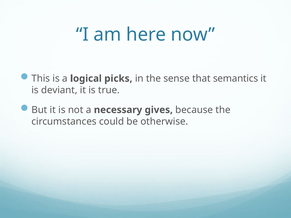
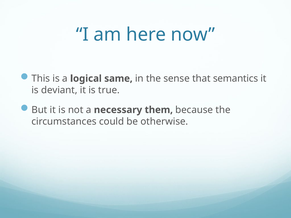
picks: picks -> same (118, 79)
gives: gives -> them (159, 110)
